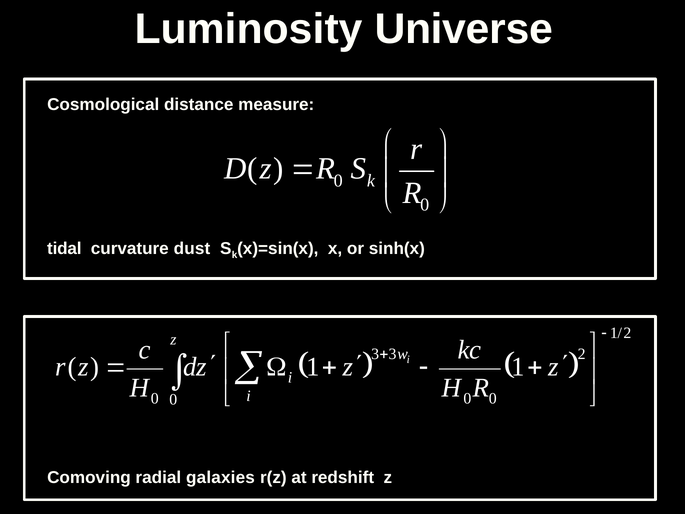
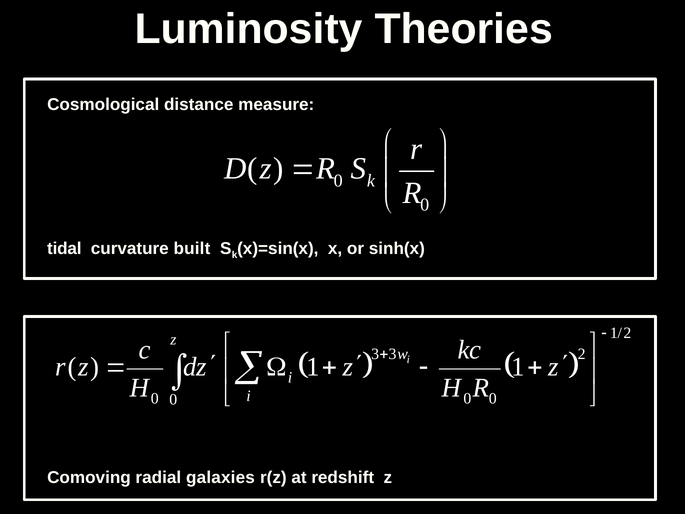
Universe: Universe -> Theories (464, 29)
dust: dust -> built (192, 248)
